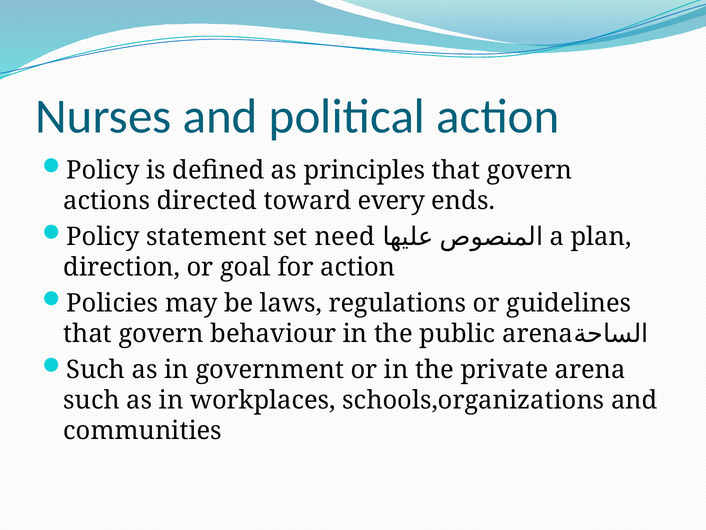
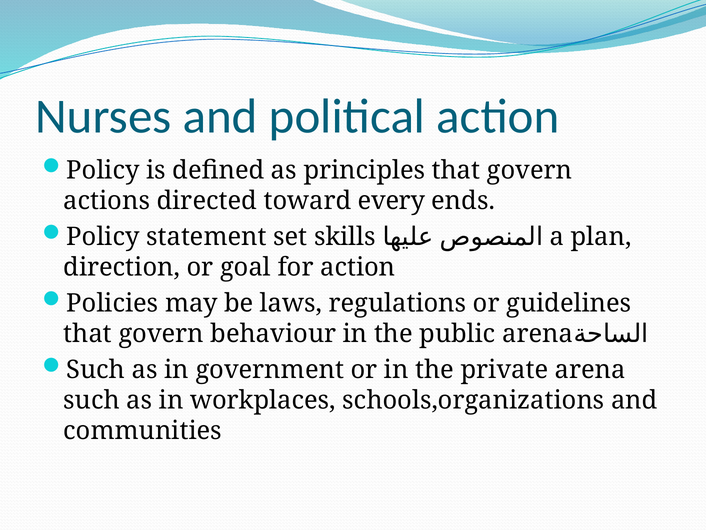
need: need -> skills (345, 236)
